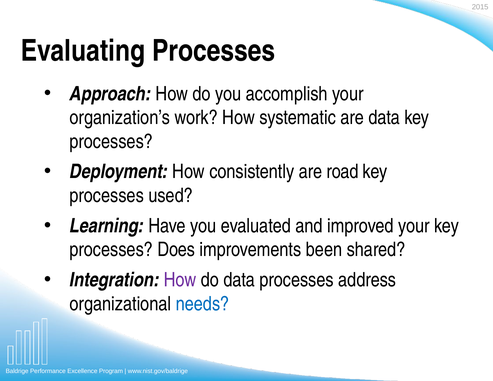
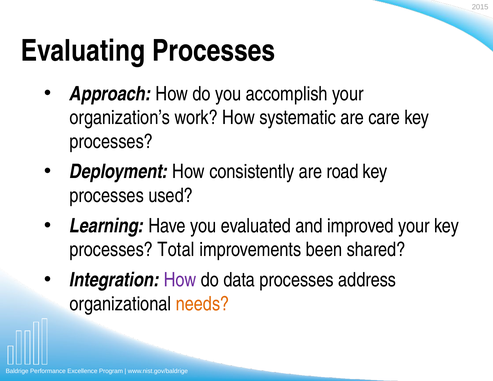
are data: data -> care (384, 118)
Does: Does -> Total (176, 250)
needs colour: blue -> orange (202, 304)
